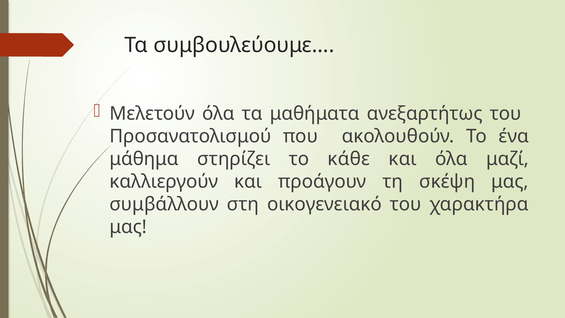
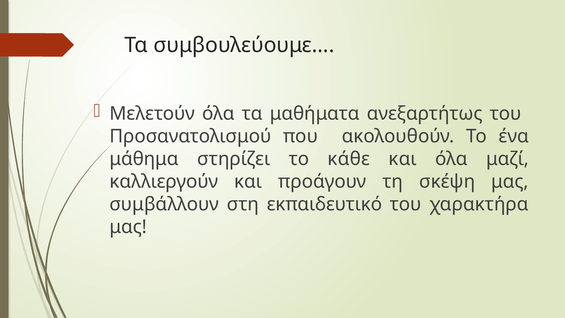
οικογενειακό: οικογενειακό -> εκπαιδευτικό (325, 204)
